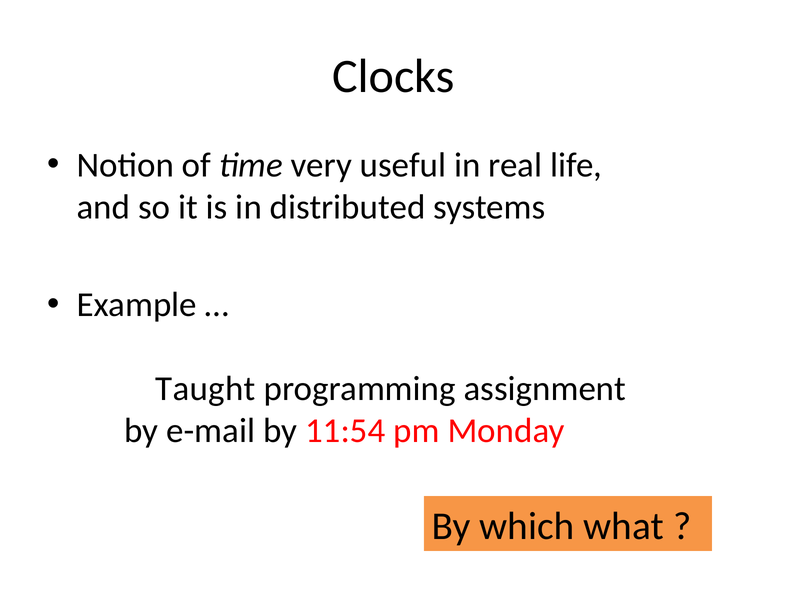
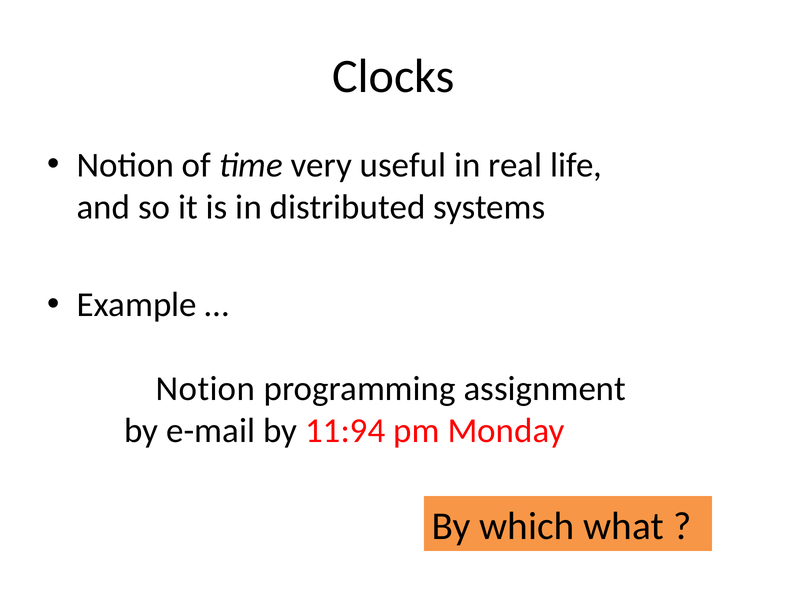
Taught: Taught -> Notion (205, 389)
11:54: 11:54 -> 11:94 (345, 431)
